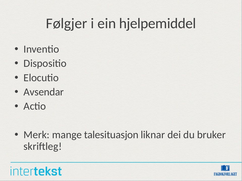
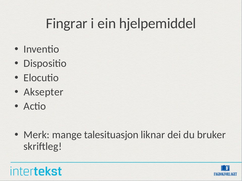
Følgjer: Følgjer -> Fingrar (67, 23)
Avsendar: Avsendar -> Aksepter (44, 92)
